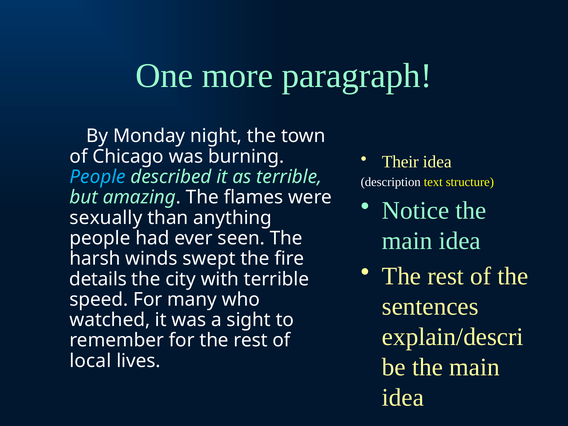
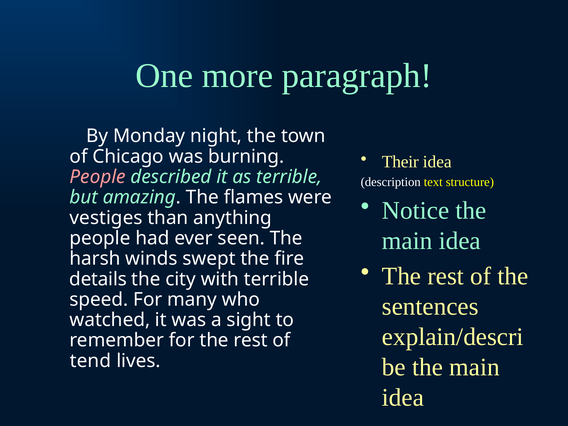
People colour: light blue -> pink (98, 177)
sexually: sexually -> vestiges (106, 218)
local: local -> tend (90, 361)
